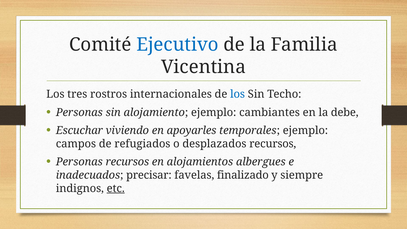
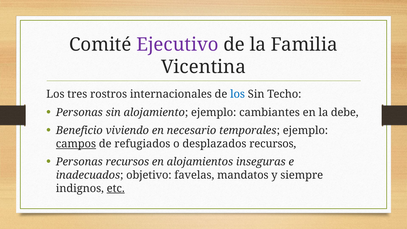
Ejecutivo colour: blue -> purple (178, 45)
Escuchar: Escuchar -> Beneficio (79, 131)
apoyarles: apoyarles -> necesario (191, 131)
campos underline: none -> present (76, 144)
albergues: albergues -> inseguras (261, 162)
precisar: precisar -> objetivo (149, 175)
finalizado: finalizado -> mandatos (243, 175)
